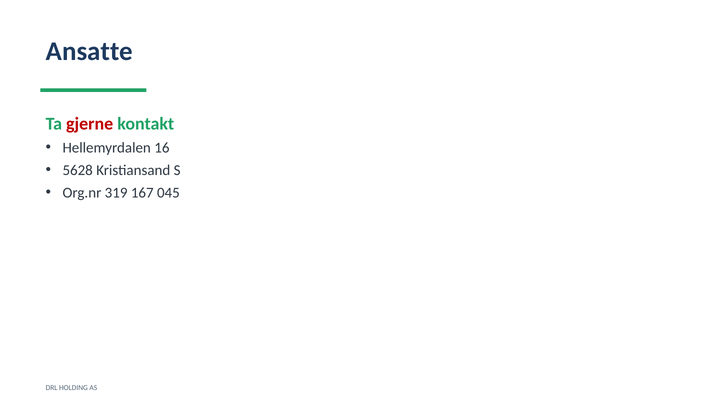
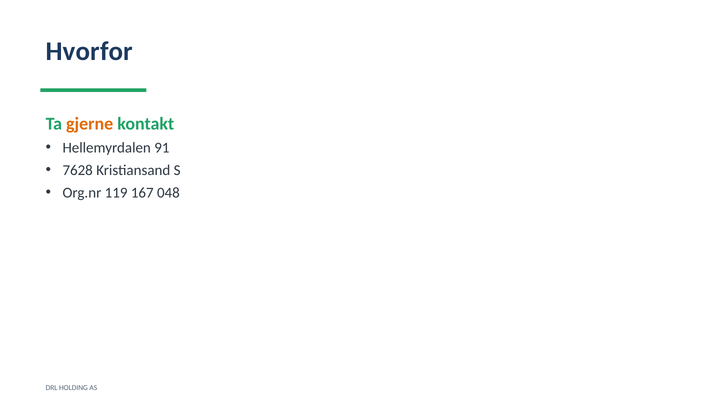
Ansatte: Ansatte -> Hvorfor (89, 51)
gjerne colour: red -> orange (90, 124)
16: 16 -> 91 (162, 148)
5628: 5628 -> 7628 (78, 170)
319: 319 -> 119 (116, 193)
045: 045 -> 048 (168, 193)
